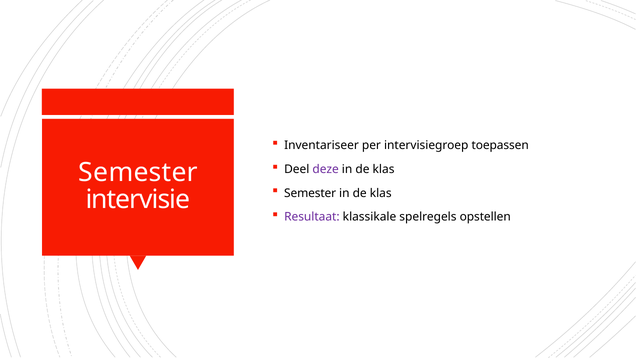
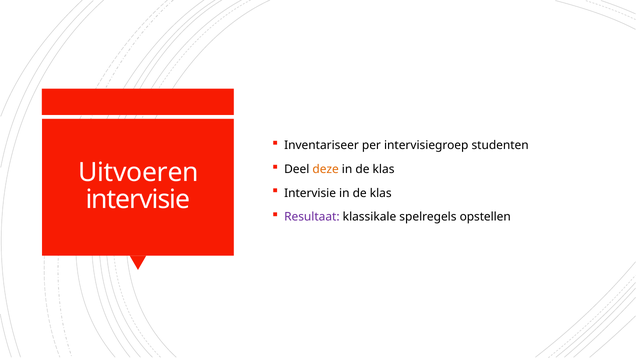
toepassen: toepassen -> studenten (500, 146)
deze colour: purple -> orange (326, 169)
Semester: Semester -> Uitvoeren (138, 173)
Semester: Semester -> Intervisie (310, 193)
